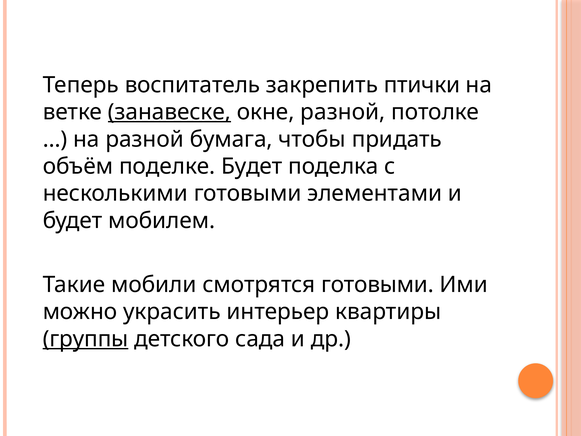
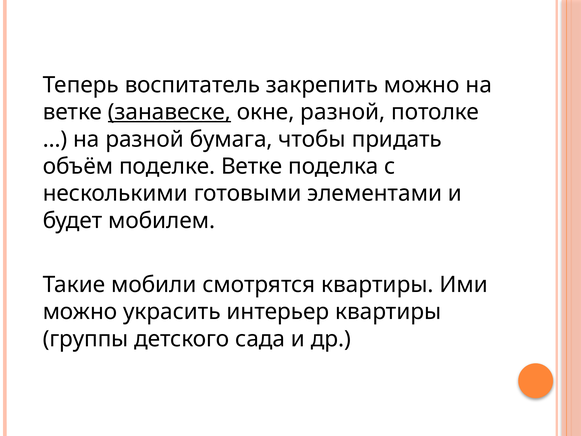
закрепить птички: птички -> можно (422, 85)
поделке Будет: Будет -> Ветке (252, 166)
смотрятся готовыми: готовыми -> квартиры (377, 284)
группы underline: present -> none (86, 339)
